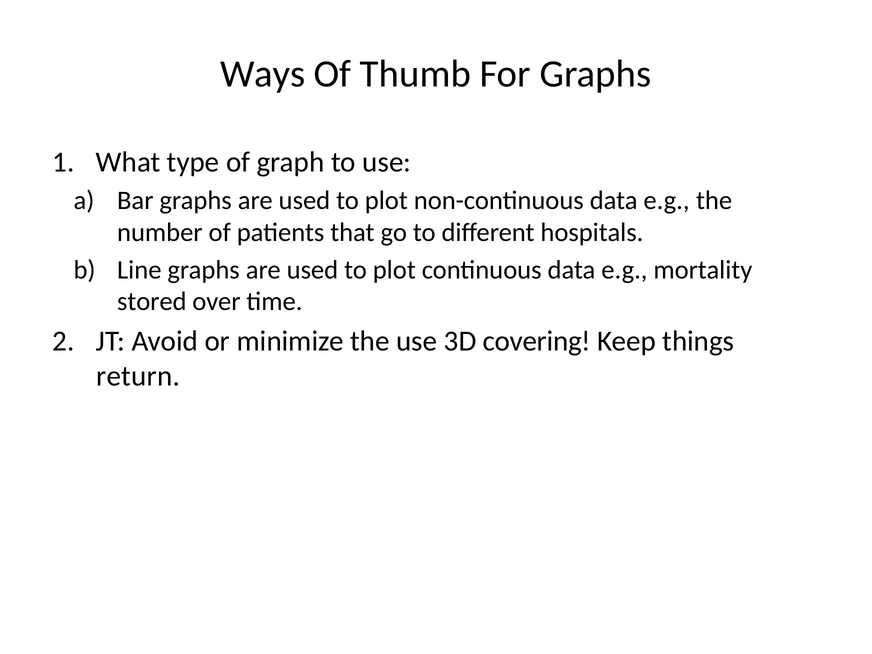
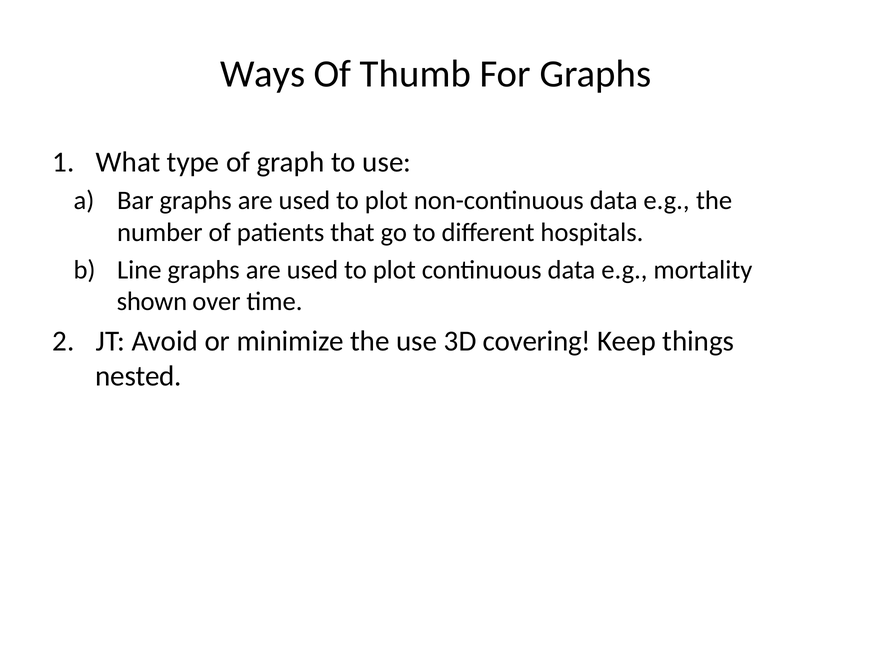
stored: stored -> shown (152, 302)
return: return -> nested (139, 376)
